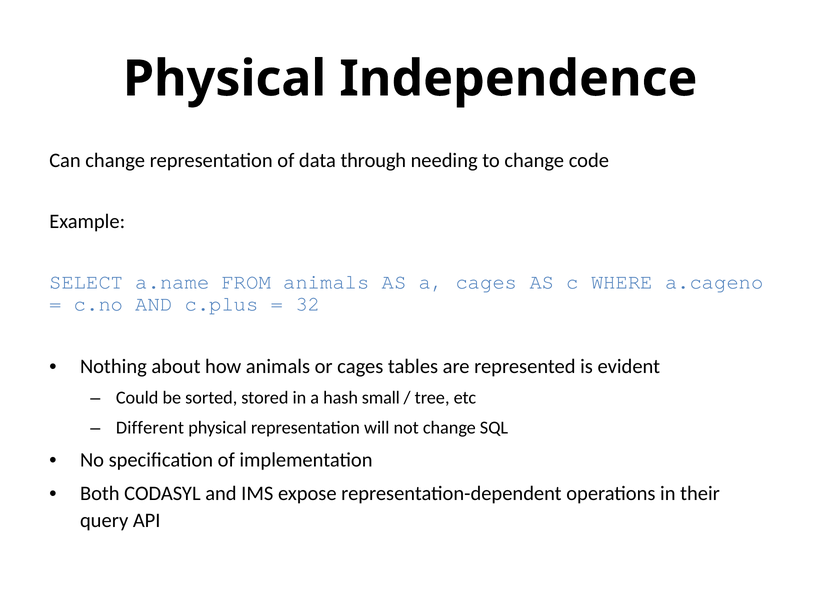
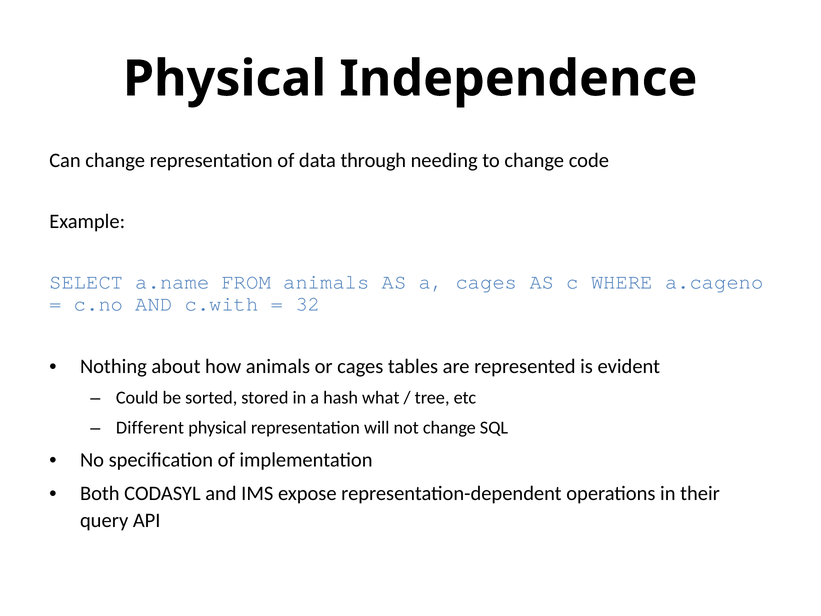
c.plus: c.plus -> c.with (222, 304)
small: small -> what (381, 398)
